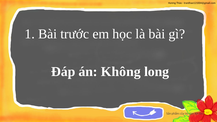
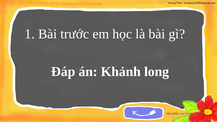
Không: Không -> Khảnh (121, 72)
